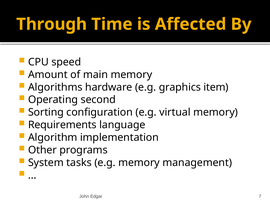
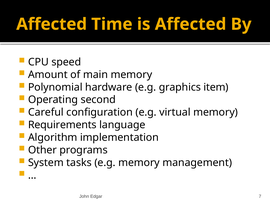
Through: Through -> Affected (52, 24)
Algorithms: Algorithms -> Polynomial (55, 87)
Sorting: Sorting -> Careful (46, 113)
